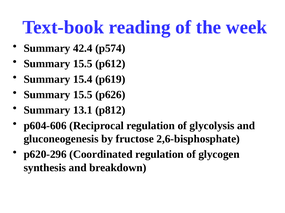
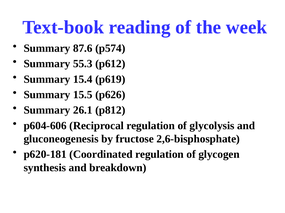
42.4: 42.4 -> 87.6 (83, 48)
15.5: 15.5 -> 55.3 (83, 64)
13.1: 13.1 -> 26.1 (83, 111)
p620-296: p620-296 -> p620-181 (45, 155)
